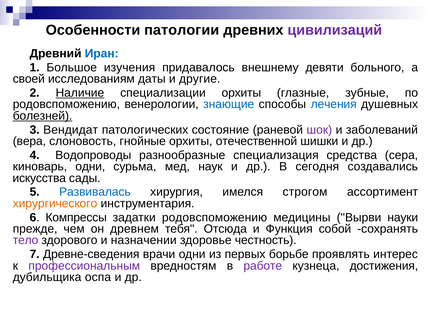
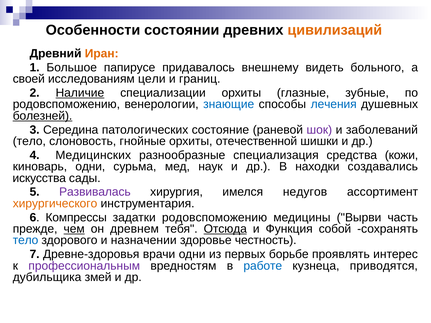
патологии: патологии -> состоянии (182, 30)
цивилизаций colour: purple -> orange (335, 30)
Иран colour: blue -> orange (102, 54)
изучения: изучения -> папирусе (130, 68)
девяти: девяти -> видеть (325, 68)
даты: даты -> цели (152, 79)
другие: другие -> границ (200, 79)
Вендидат: Вендидат -> Середина (71, 130)
вера: вера -> тело (29, 141)
Водопроводы: Водопроводы -> Медицинских (93, 155)
сера: сера -> кожи (402, 155)
сегодня: сегодня -> находки (317, 167)
Развивалась colour: blue -> purple (95, 192)
строгом: строгом -> недугов (305, 192)
науки: науки -> часть (403, 218)
чем underline: none -> present (74, 229)
Отсюда underline: none -> present (225, 229)
тело colour: purple -> blue (26, 241)
Древне-сведения: Древне-сведения -> Древне-здоровья (91, 254)
работе colour: purple -> blue (263, 266)
достижения: достижения -> приводятся (384, 266)
оспа: оспа -> змей (98, 277)
